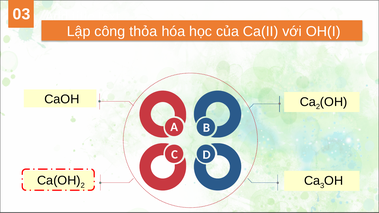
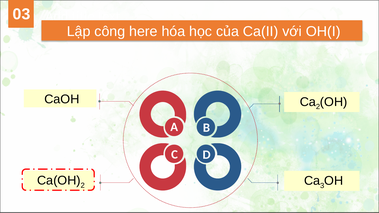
thỏa: thỏa -> here (143, 31)
